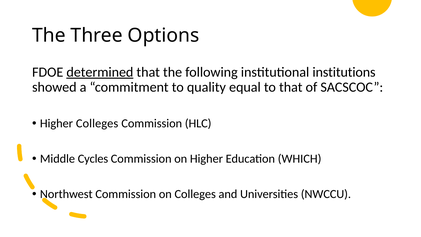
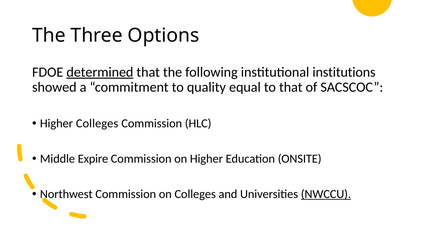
Cycles: Cycles -> Expire (93, 159)
WHICH: WHICH -> ONSITE (300, 159)
NWCCU underline: none -> present (326, 194)
